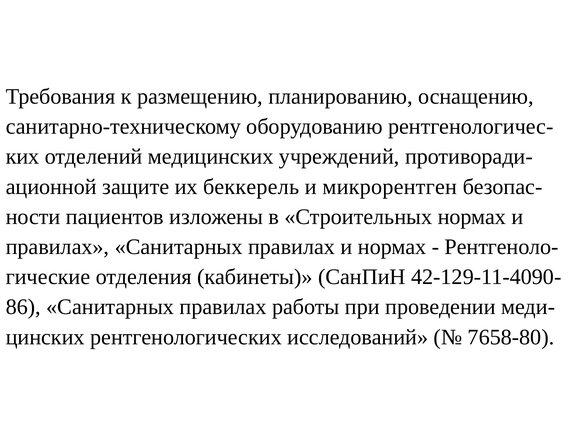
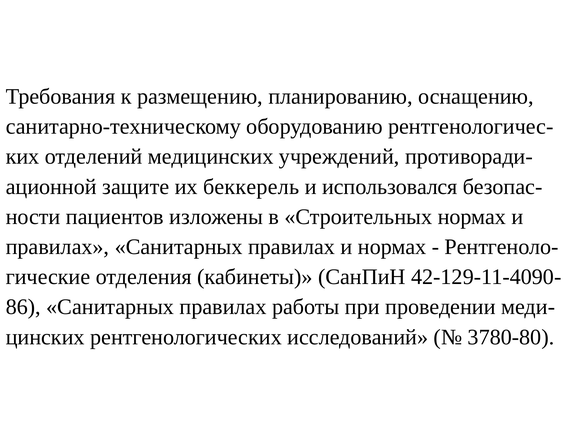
микрорентген: микрорентген -> использовался (390, 187)
7658-80: 7658-80 -> 3780-80 (511, 337)
